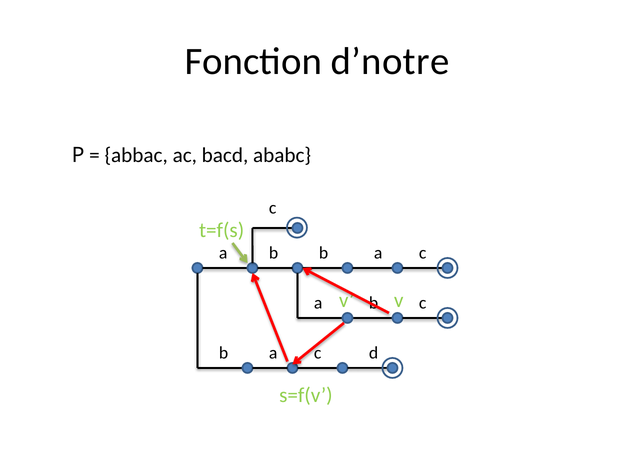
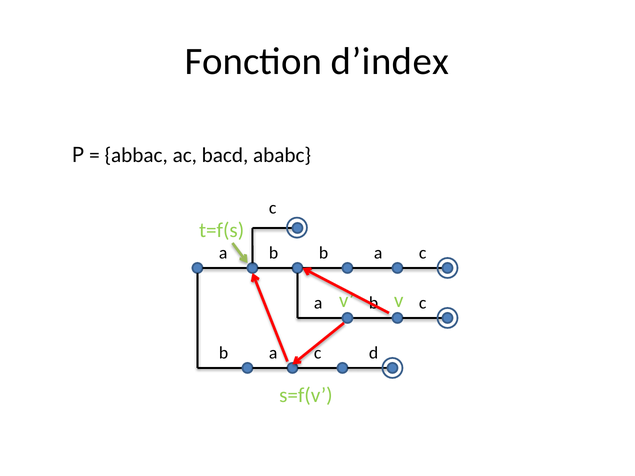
d’notre: d’notre -> d’index (390, 61)
